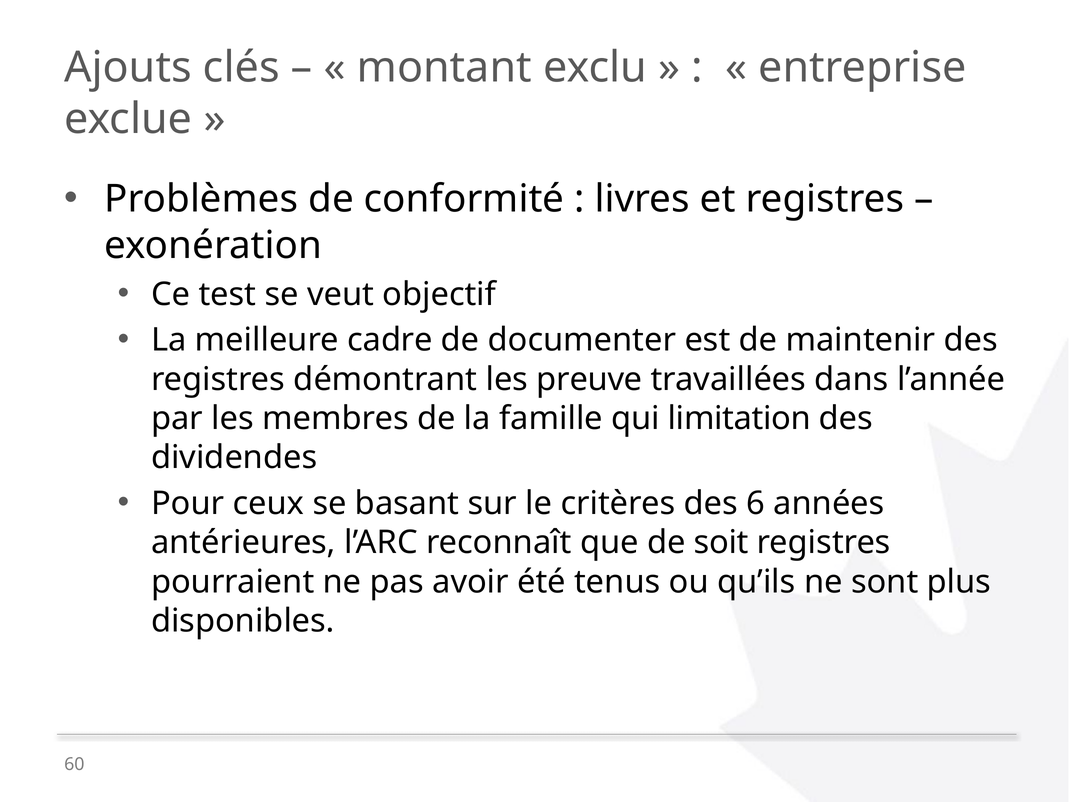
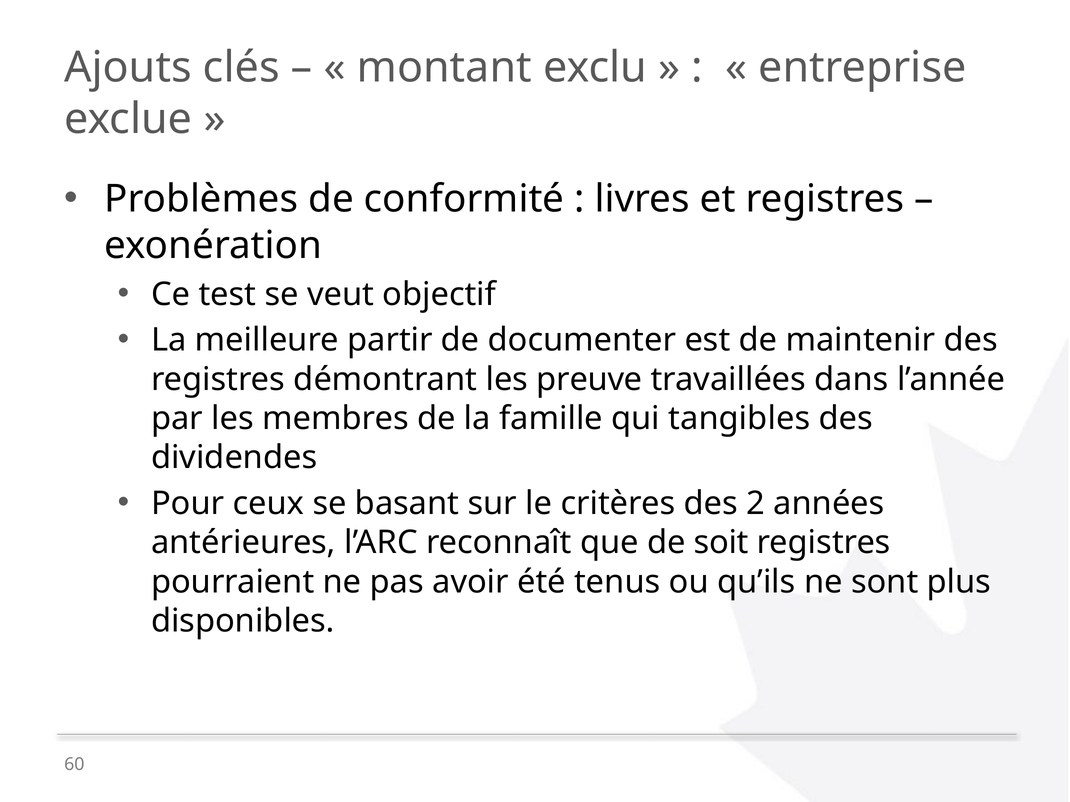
cadre: cadre -> partir (390, 340)
limitation: limitation -> tangibles (739, 419)
6: 6 -> 2 (756, 504)
